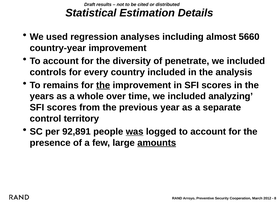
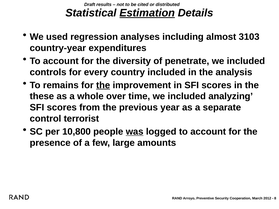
Estimation underline: none -> present (147, 13)
5660: 5660 -> 3103 (249, 37)
country-year improvement: improvement -> expenditures (118, 48)
years: years -> these (42, 96)
territory: territory -> terrorist (81, 119)
92,891: 92,891 -> 10,800 (76, 132)
amounts underline: present -> none (157, 143)
